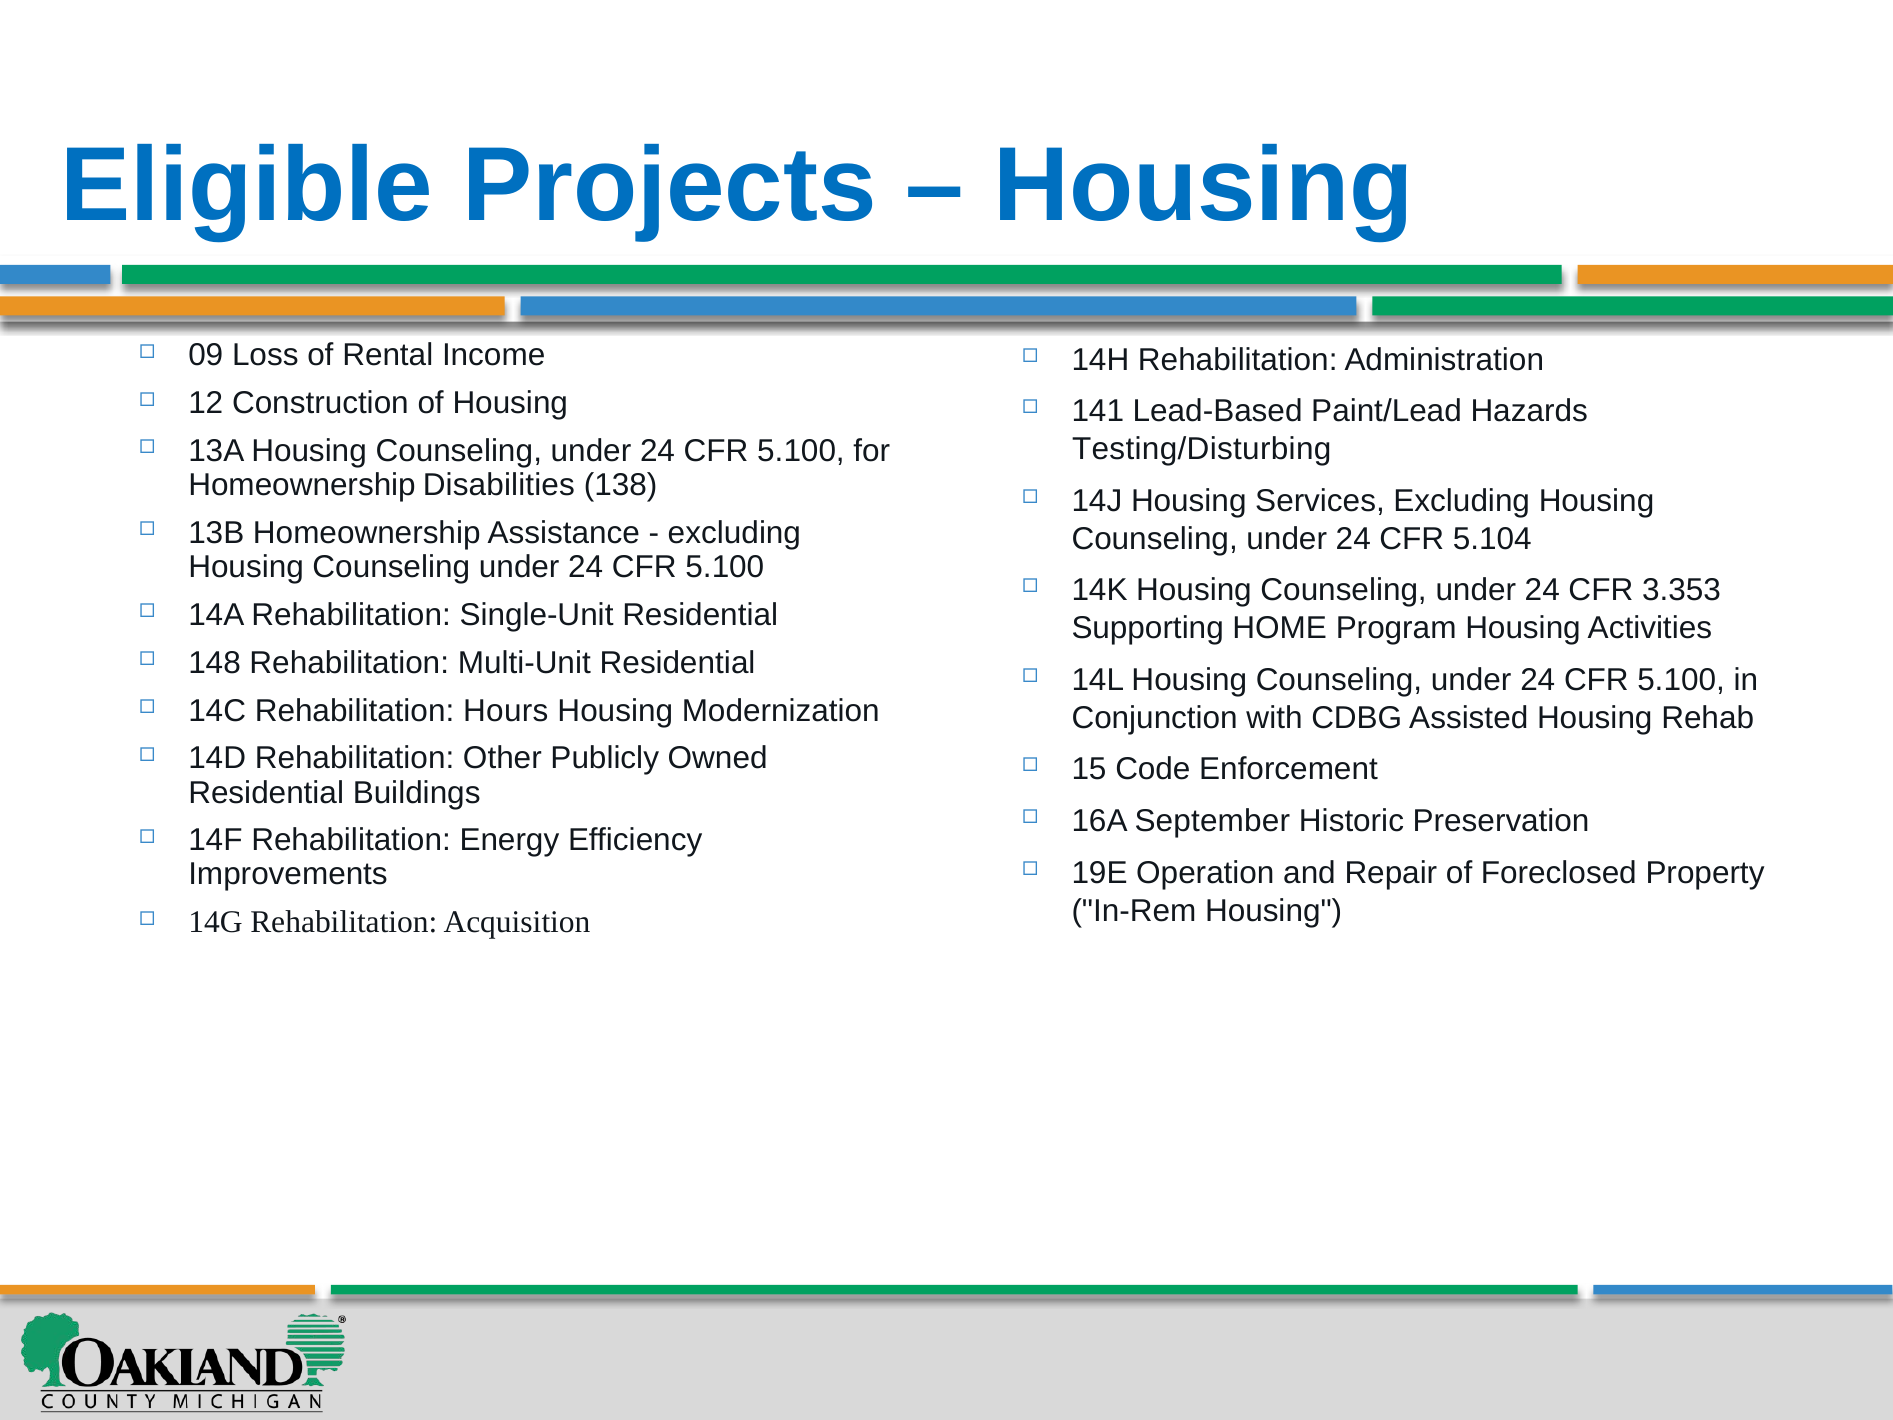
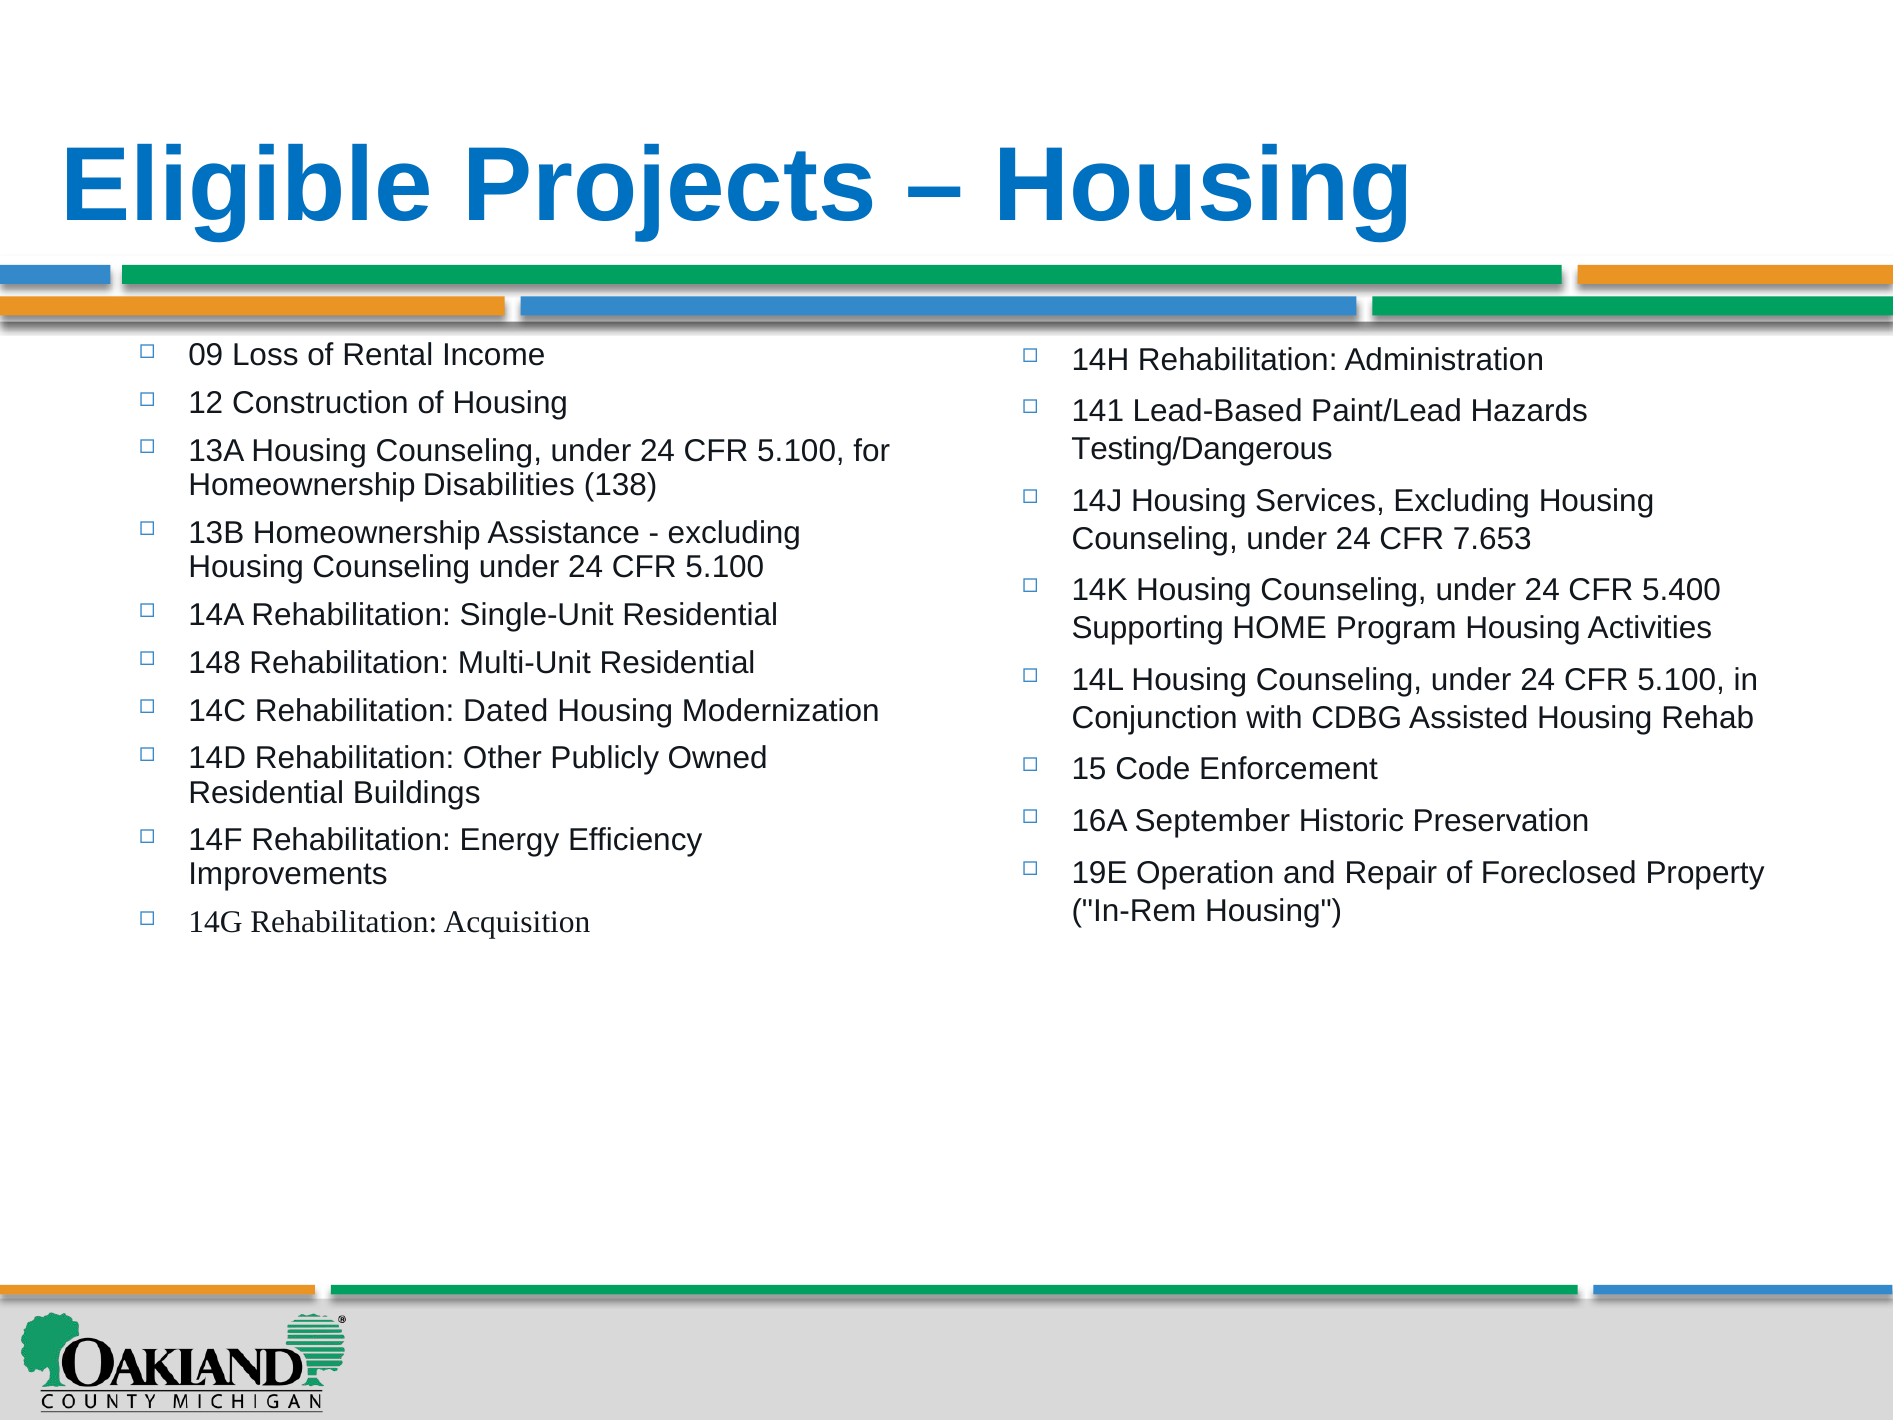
Testing/Disturbing: Testing/Disturbing -> Testing/Dangerous (1202, 449)
5.104: 5.104 -> 7.653 (1492, 539)
3.353: 3.353 -> 5.400 (1681, 590)
Hours: Hours -> Dated (506, 711)
